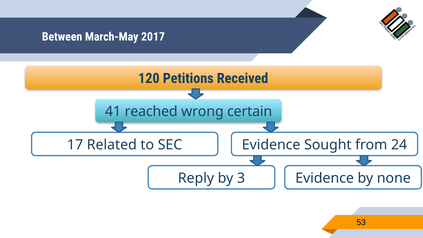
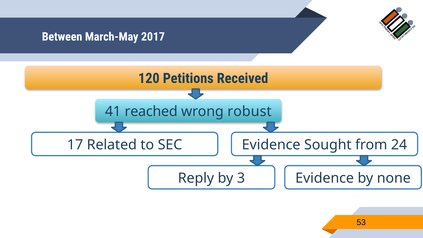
certain: certain -> robust (250, 112)
